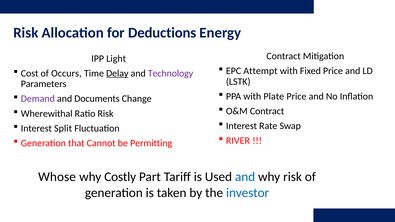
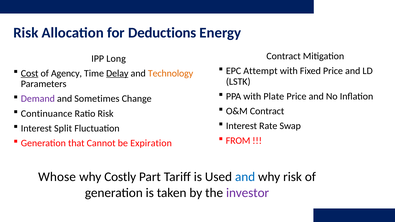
Light: Light -> Long (116, 59)
Cost underline: none -> present (30, 73)
Occurs: Occurs -> Agency (66, 73)
Technology colour: purple -> orange (171, 73)
Documents: Documents -> Sometimes (97, 99)
Wherewithal: Wherewithal -> Continuance (47, 114)
RIVER: RIVER -> FROM (238, 141)
Permitting: Permitting -> Expiration (151, 143)
investor colour: blue -> purple (248, 193)
